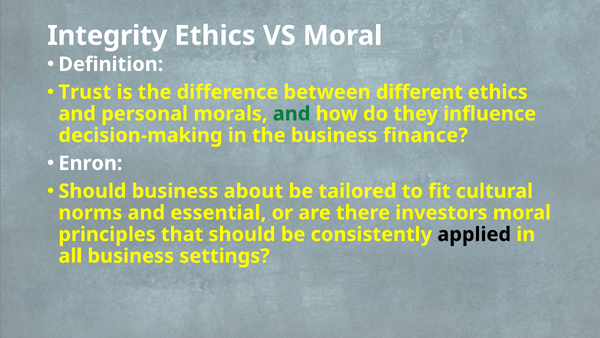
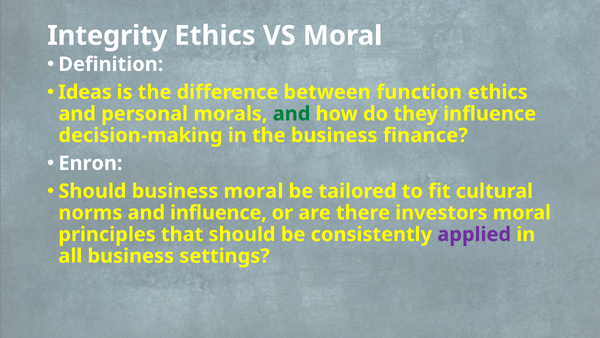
Trust: Trust -> Ideas (85, 92)
different: different -> function (419, 92)
business about: about -> moral (253, 191)
and essential: essential -> influence (218, 213)
applied colour: black -> purple (474, 234)
